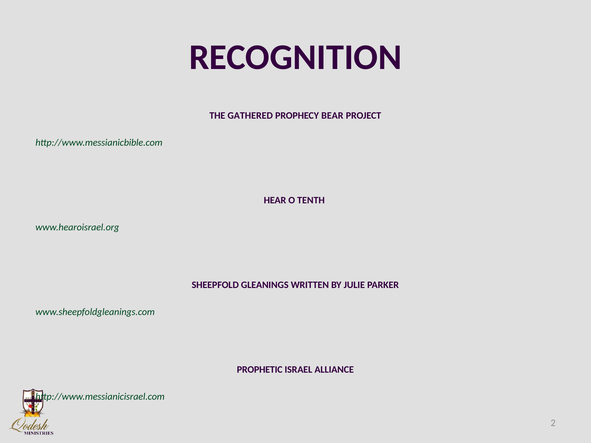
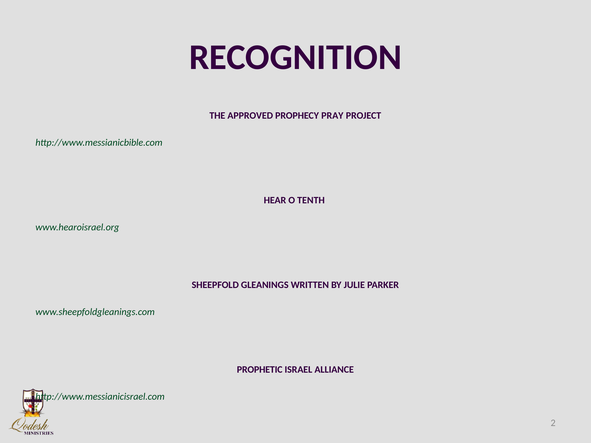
GATHERED: GATHERED -> APPROVED (250, 116)
BEAR: BEAR -> PRAY (332, 116)
